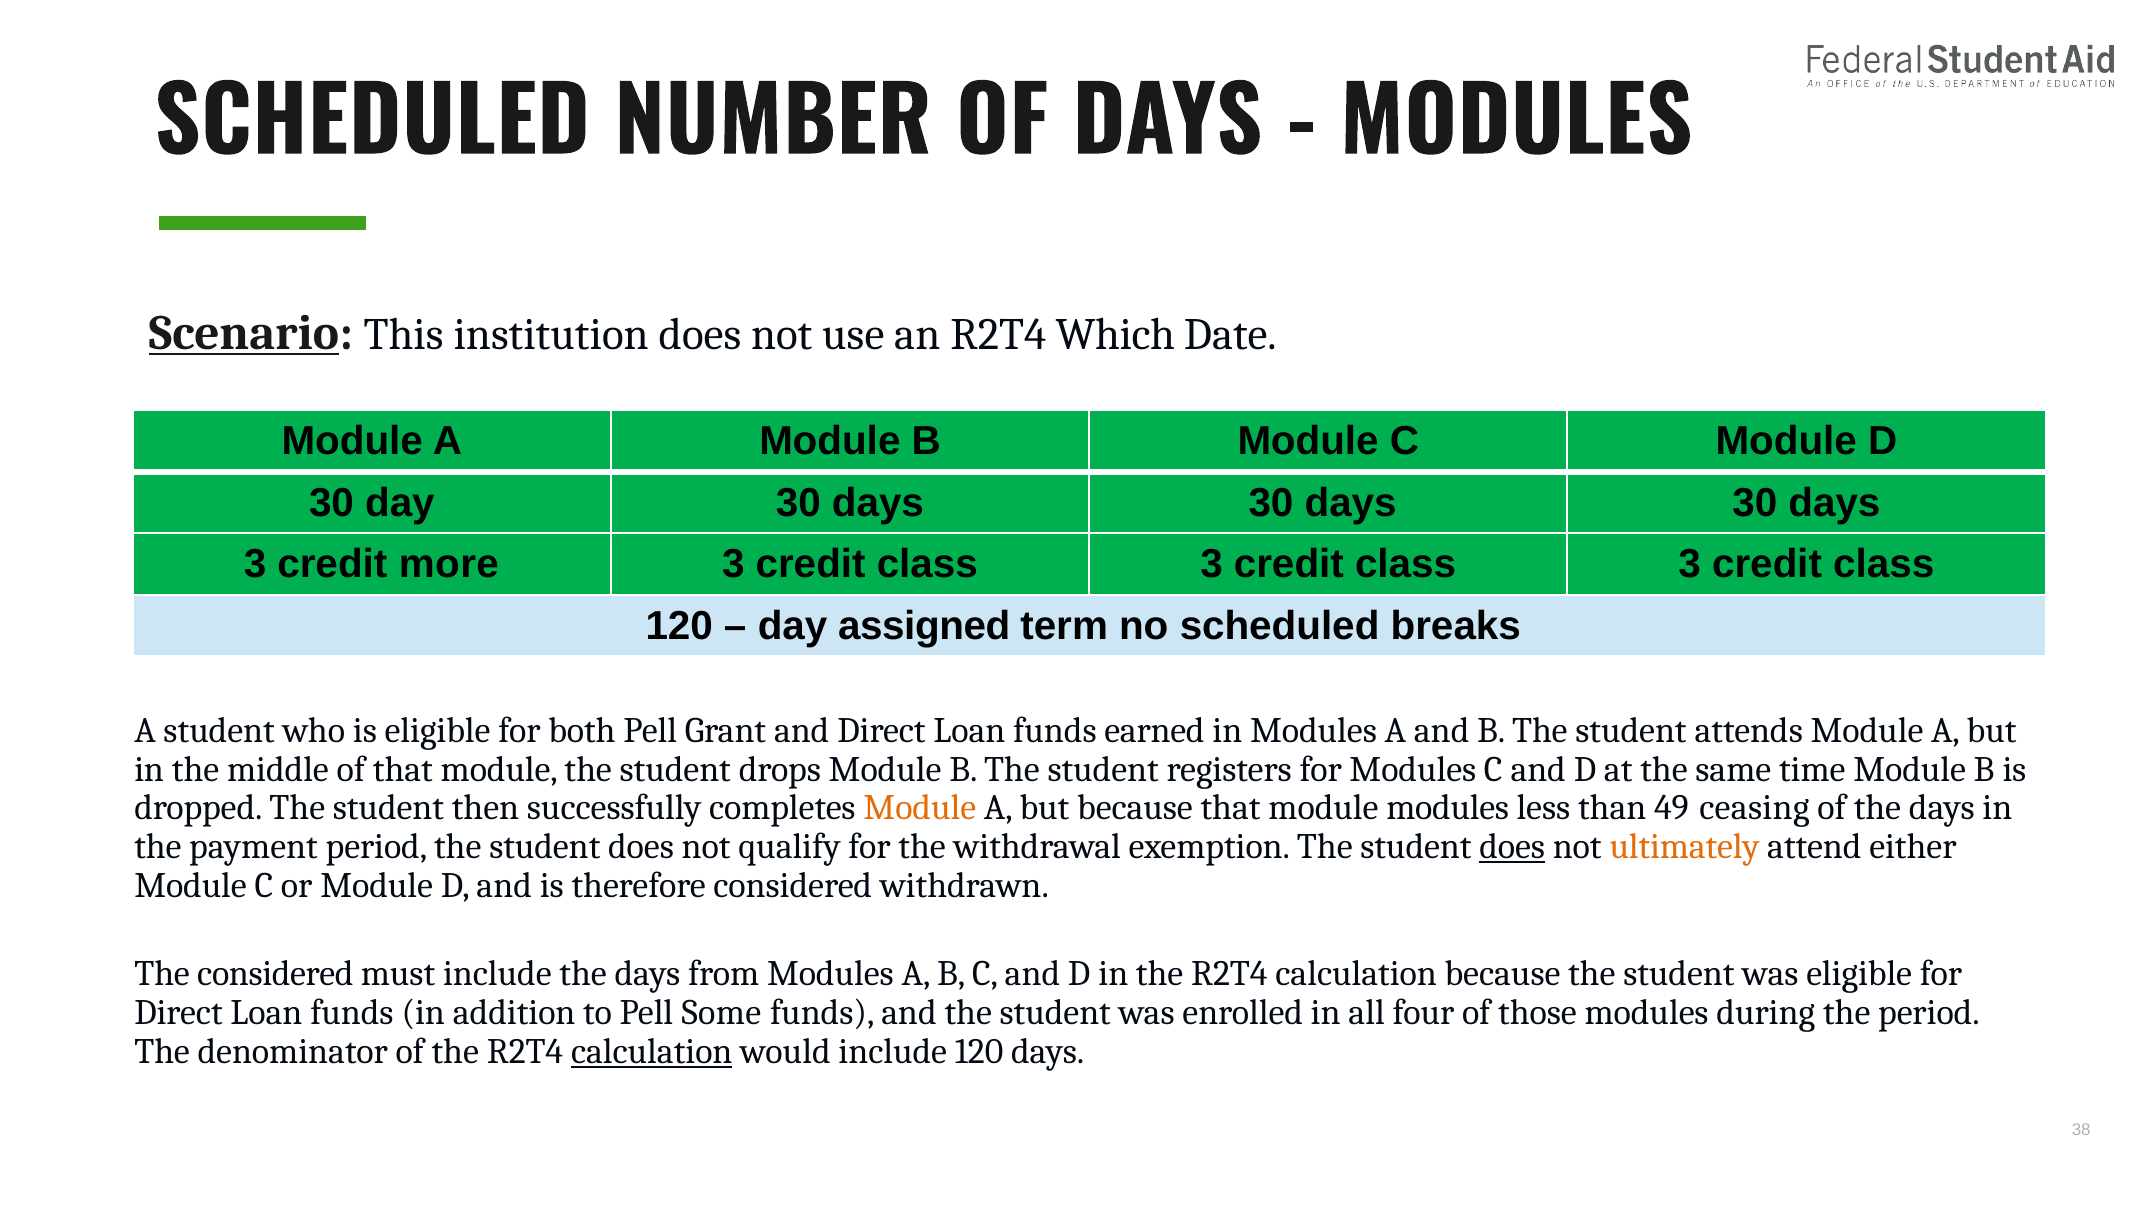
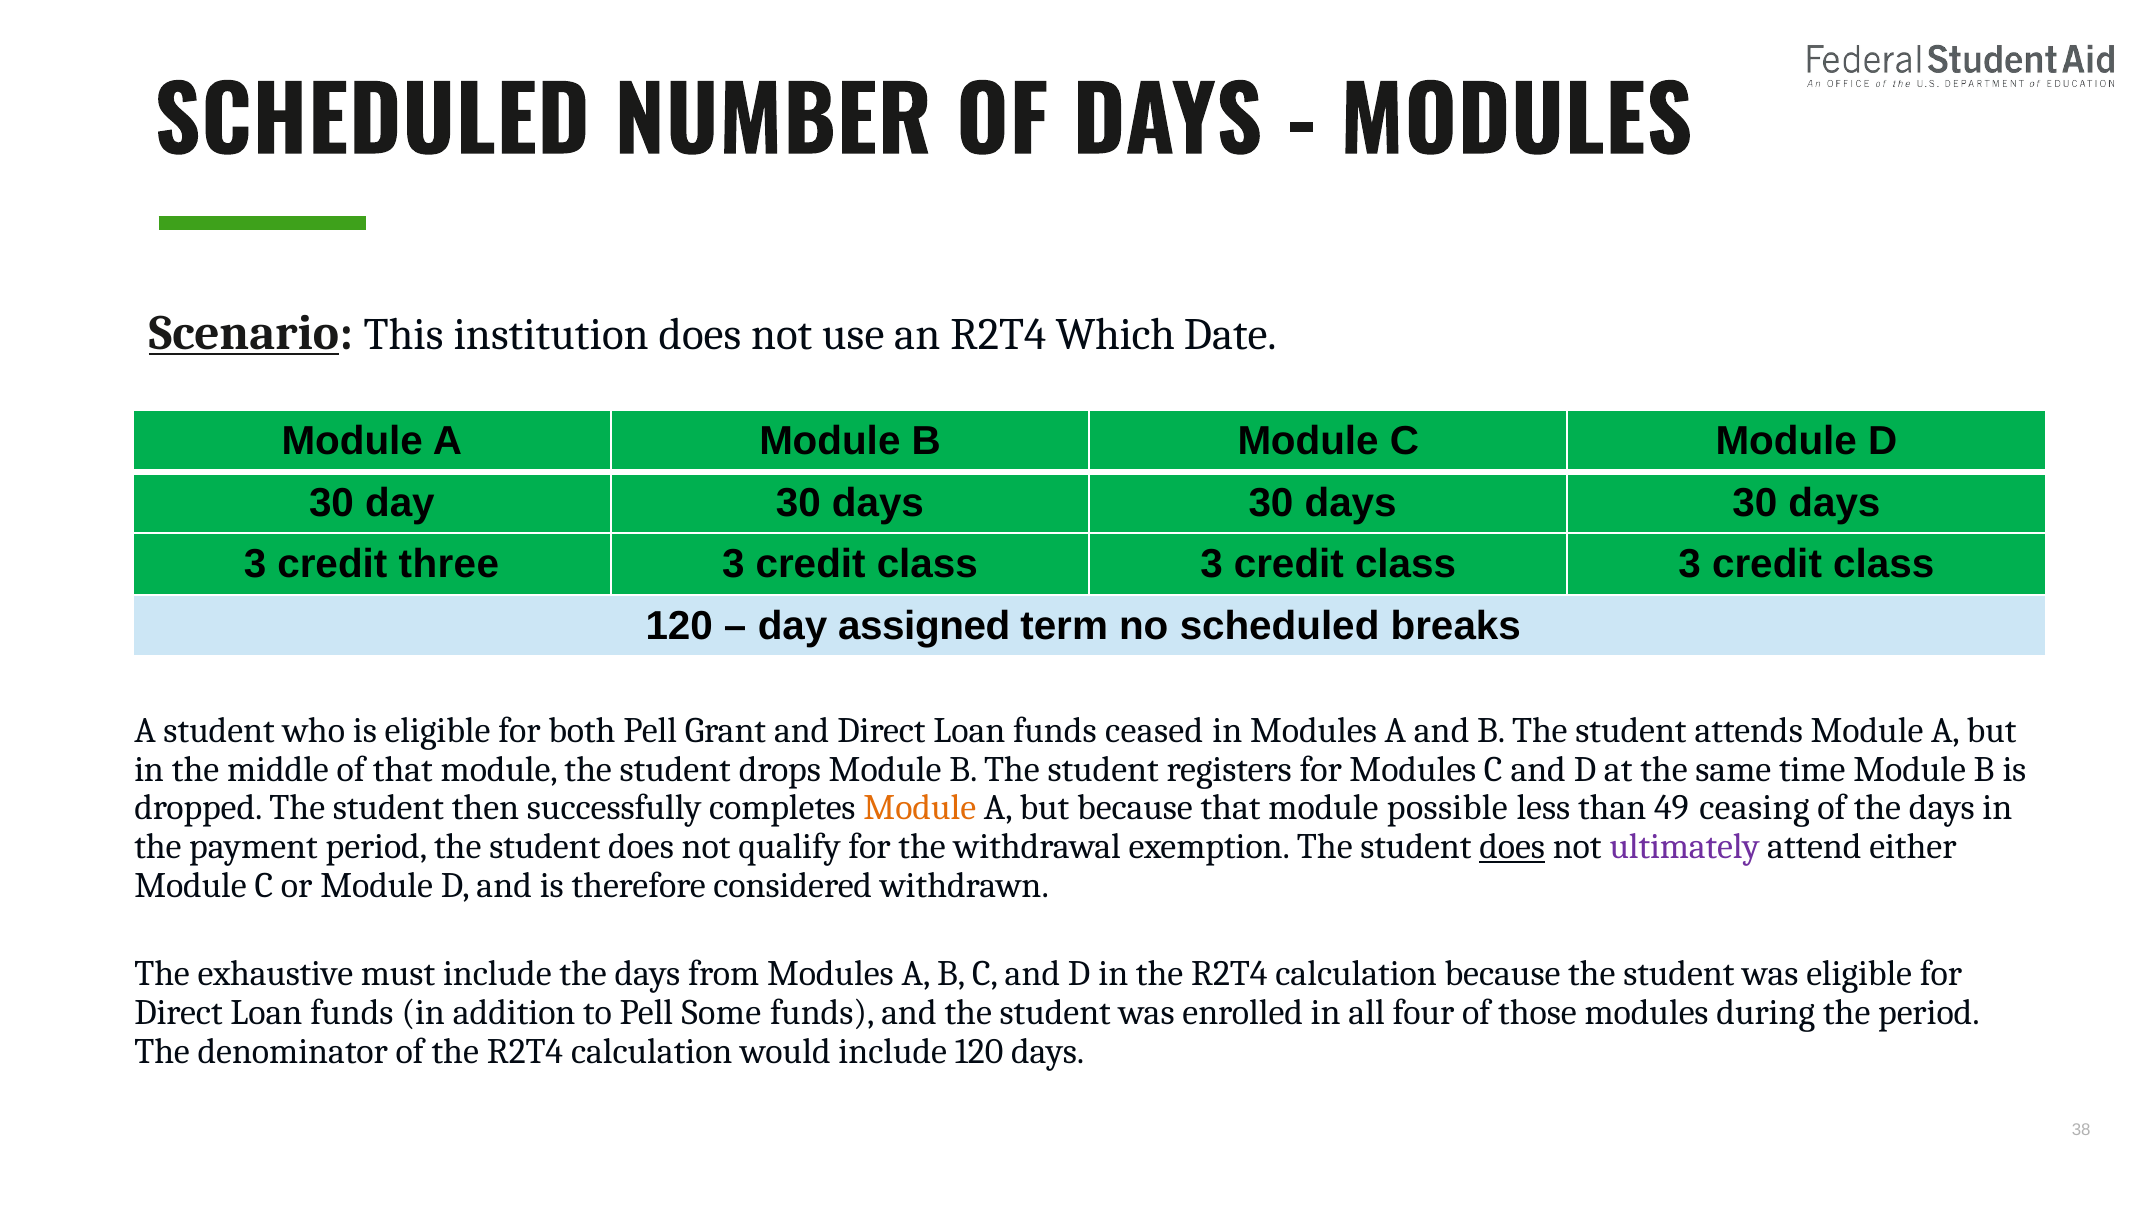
more: more -> three (449, 565)
earned: earned -> ceased (1154, 730)
module modules: modules -> possible (1447, 808)
ultimately colour: orange -> purple (1685, 847)
The considered: considered -> exhaustive (275, 974)
calculation underline: present -> none (652, 1051)
